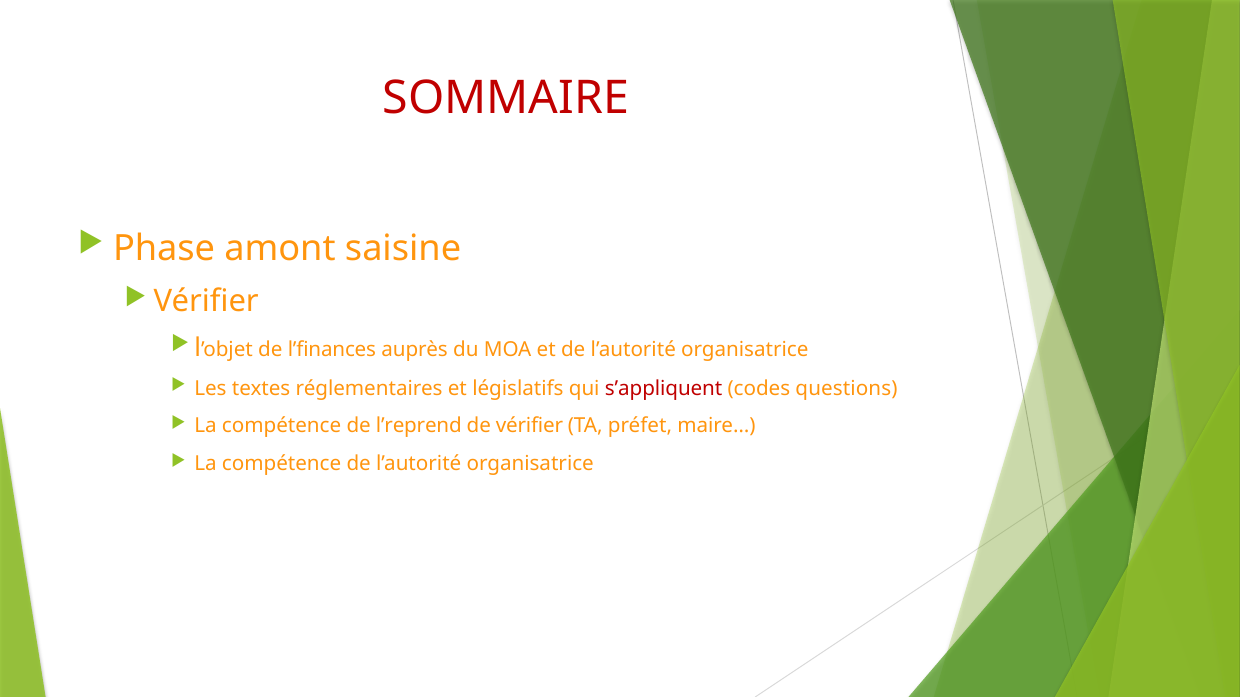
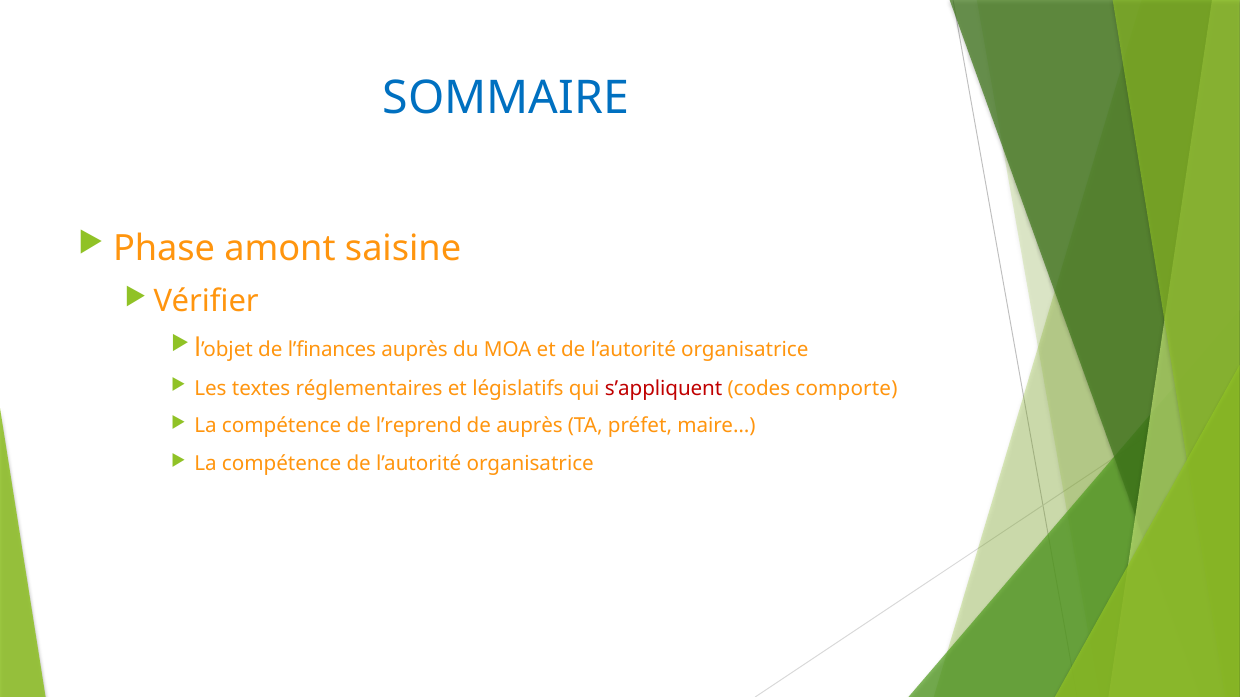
SOMMAIRE colour: red -> blue (506, 98)
questions: questions -> comporte (846, 389)
de vérifier: vérifier -> auprès (529, 426)
